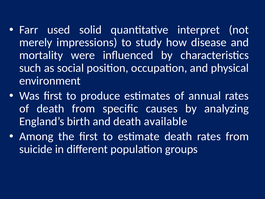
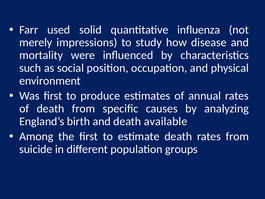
interpret: interpret -> influenza (199, 30)
